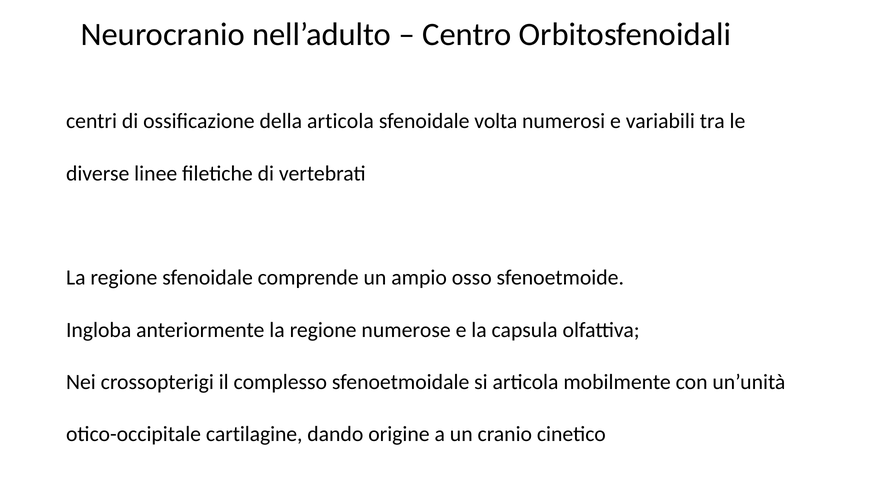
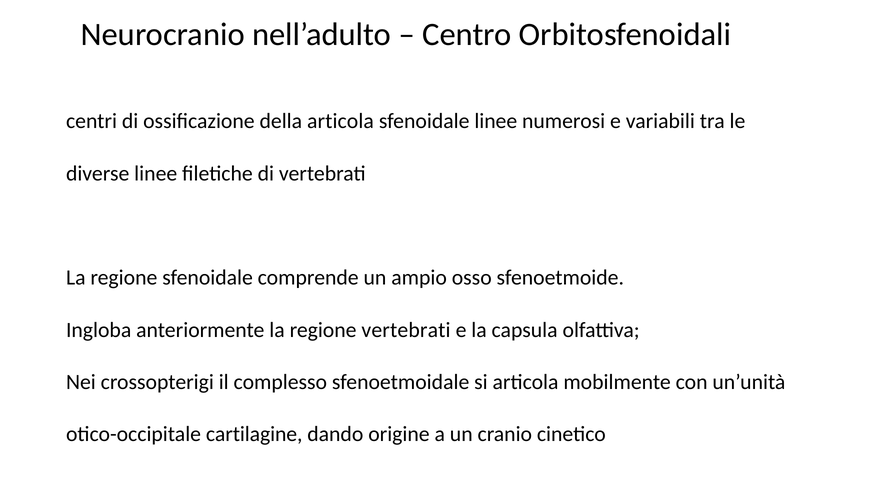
sfenoidale volta: volta -> linee (496, 121)
regione numerose: numerose -> vertebrati (406, 330)
